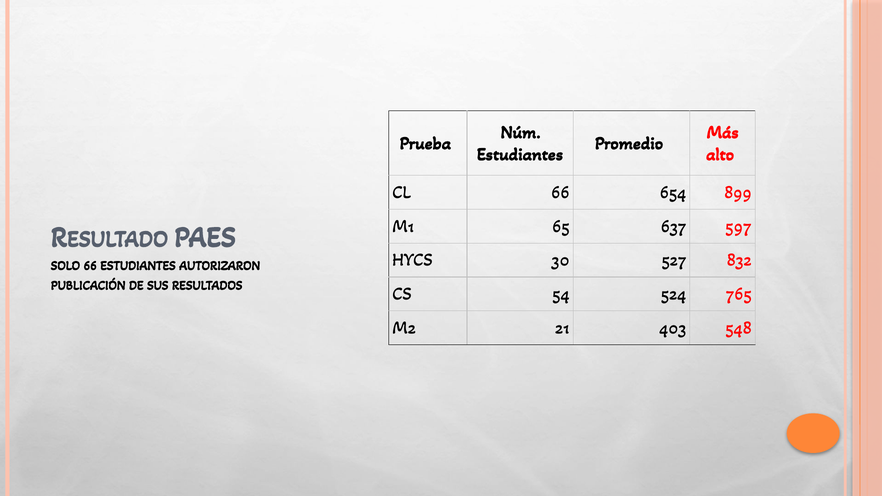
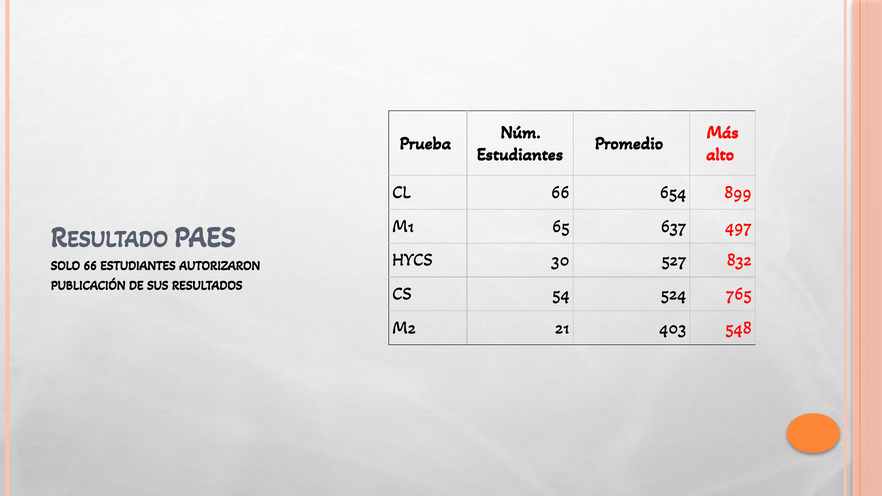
597: 597 -> 497 (739, 226)
